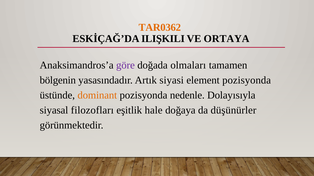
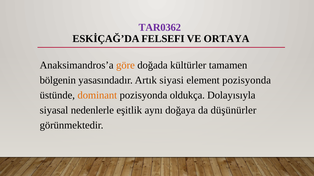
TAR0362 colour: orange -> purple (160, 27)
ILIŞKILI: ILIŞKILI -> FELSEFI (163, 39)
göre colour: purple -> orange (125, 65)
olmaları: olmaları -> kültürler (188, 65)
nedenle: nedenle -> oldukça (187, 96)
filozofları: filozofları -> nedenlerle (92, 111)
hale: hale -> aynı (154, 111)
